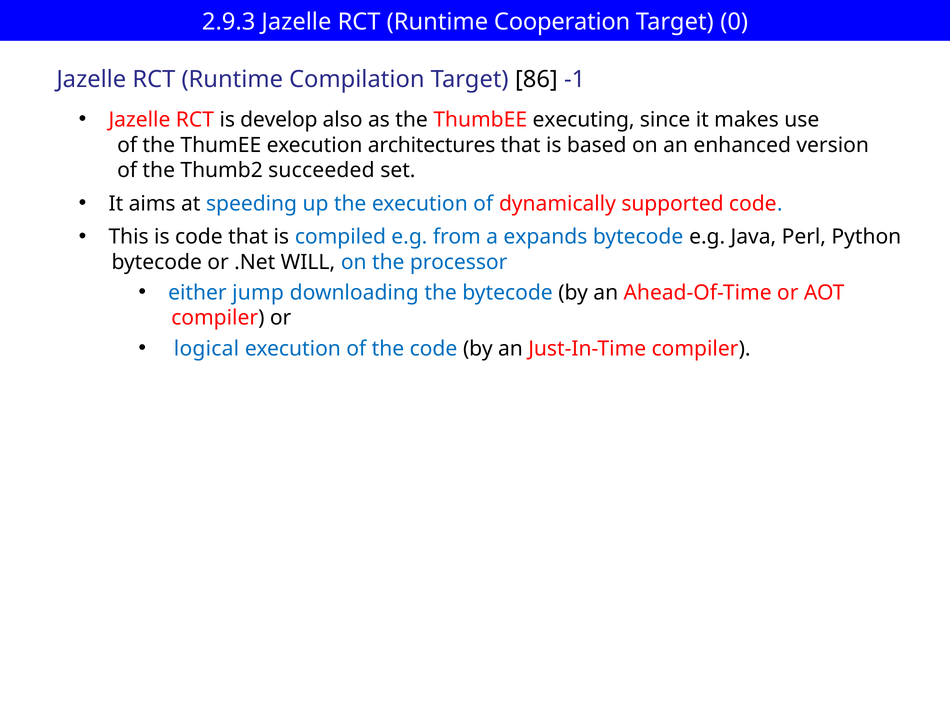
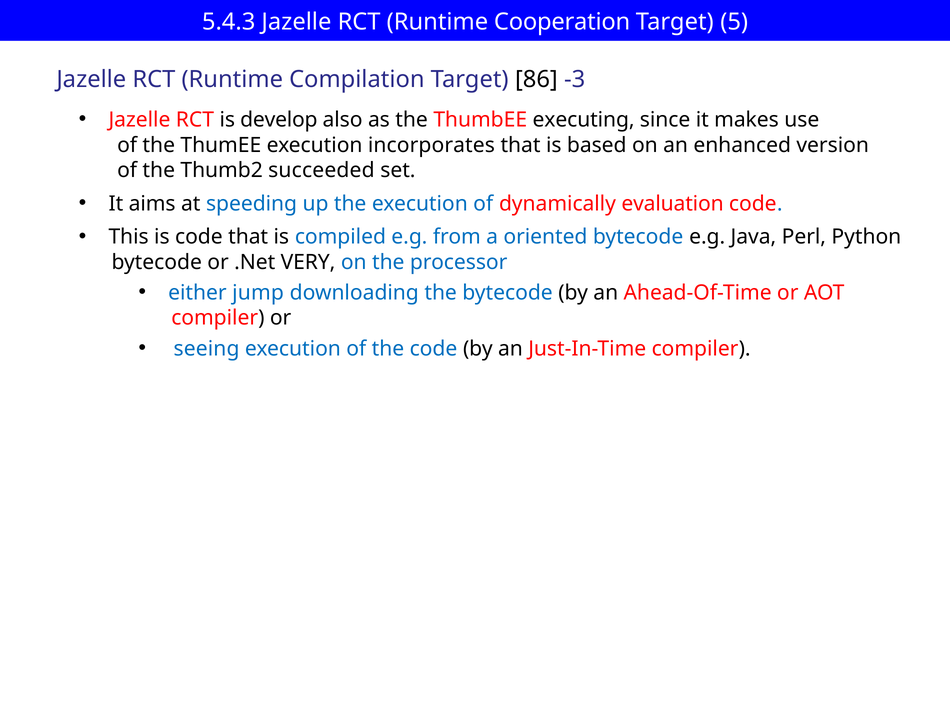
2.9.3: 2.9.3 -> 5.4.3 (229, 22)
0: 0 -> 5 (734, 22)
-1: -1 -> -3 (575, 80)
architectures: architectures -> incorporates (431, 145)
supported: supported -> evaluation (673, 204)
expands: expands -> oriented (545, 237)
WILL: WILL -> VERY (308, 262)
logical: logical -> seeing (207, 349)
